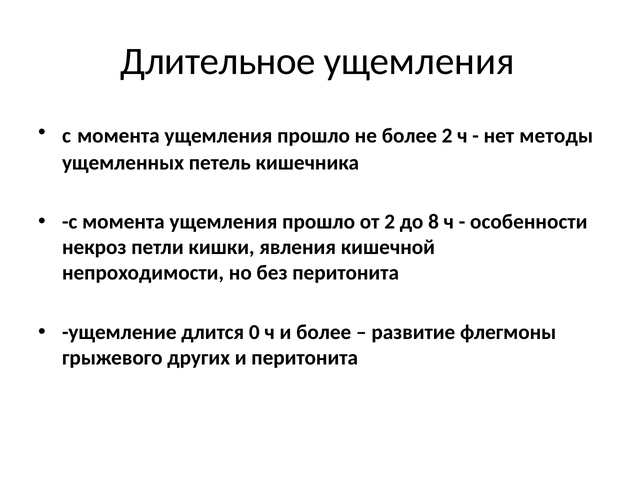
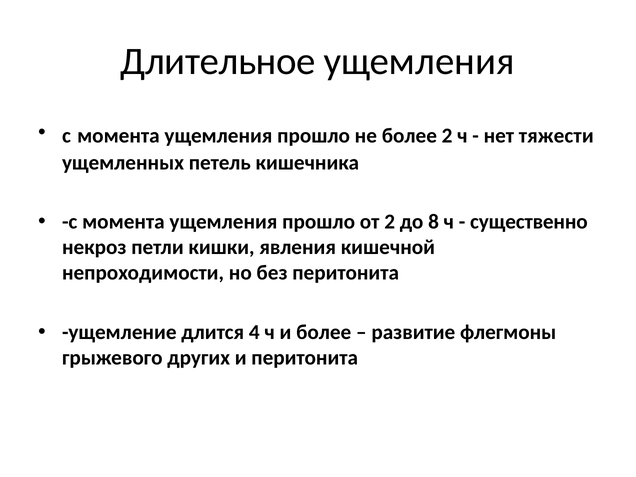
методы: методы -> тяжести (556, 136)
особенности: особенности -> существенно (529, 222)
0: 0 -> 4 (254, 332)
